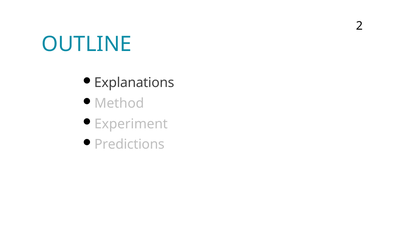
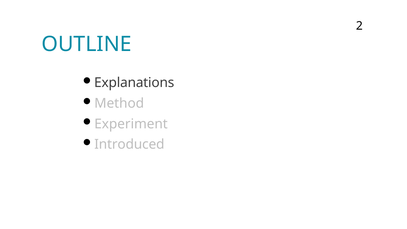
Predictions: Predictions -> Introduced (129, 144)
